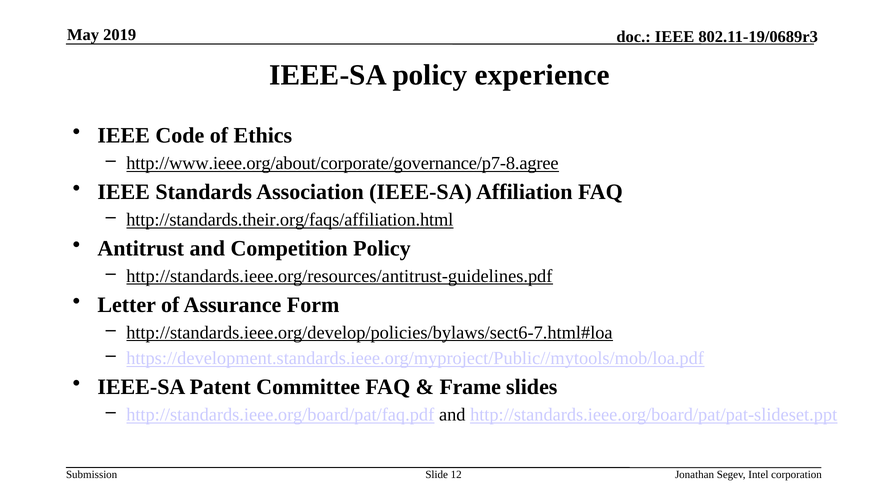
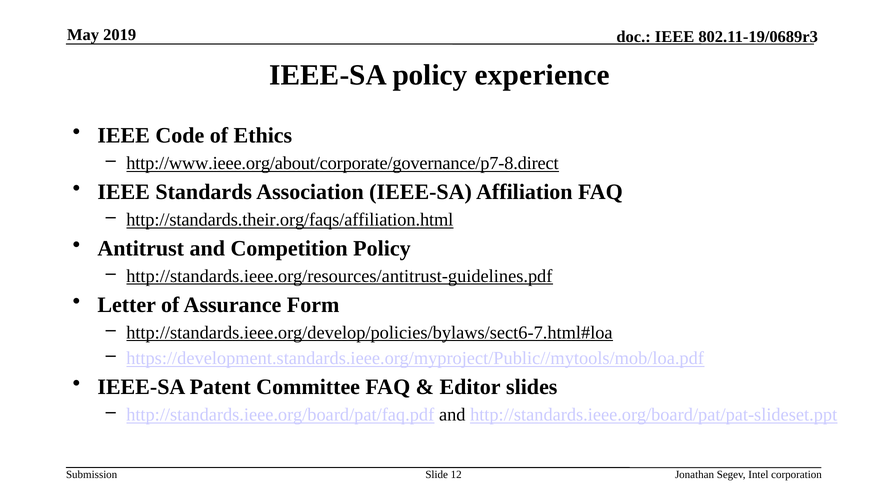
http://www.ieee.org/about/corporate/governance/p7-8.agree: http://www.ieee.org/about/corporate/governance/p7-8.agree -> http://www.ieee.org/about/corporate/governance/p7-8.direct (342, 163)
Frame: Frame -> Editor (470, 387)
